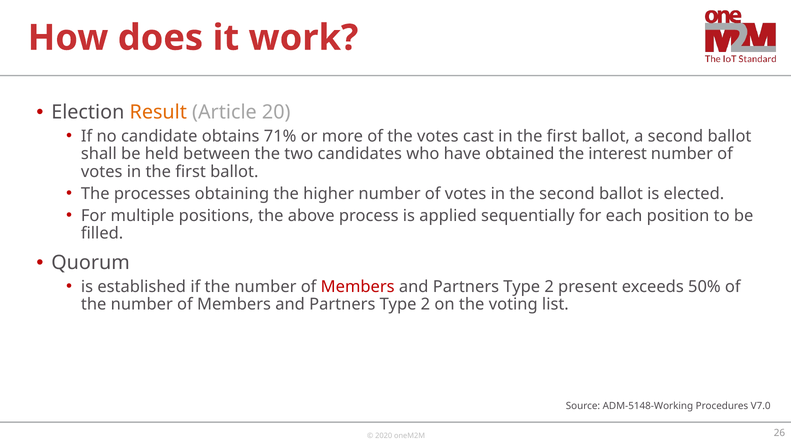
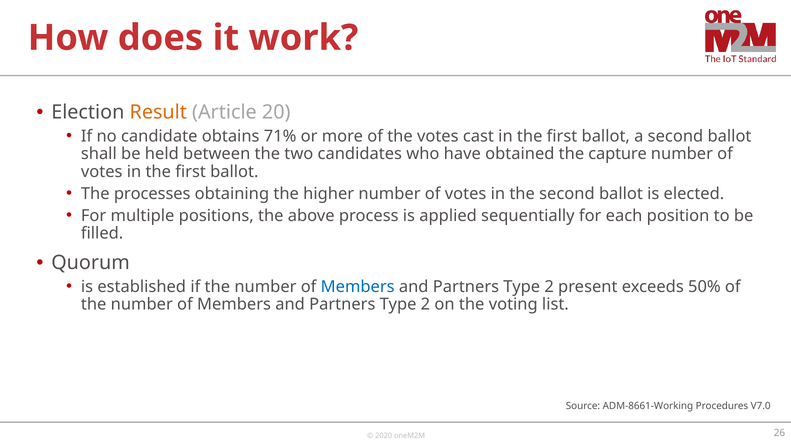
interest: interest -> capture (618, 154)
Members colour: red -> blue (358, 287)
ADM-5148-Working: ADM-5148-Working -> ADM-8661-Working (648, 406)
